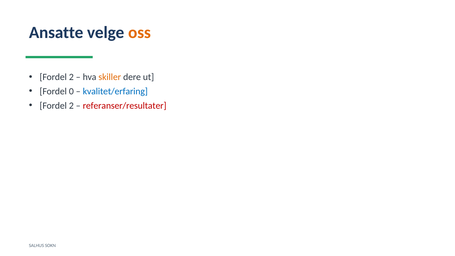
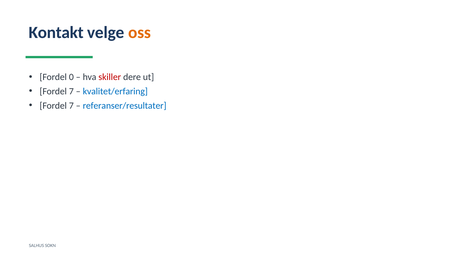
Ansatte: Ansatte -> Kontakt (56, 32)
2: 2 -> 0 (71, 77)
skiller colour: orange -> red (110, 77)
0: 0 -> 7 (71, 91)
2: 2 -> 7 (71, 106)
referanser/resultater colour: red -> blue (125, 106)
